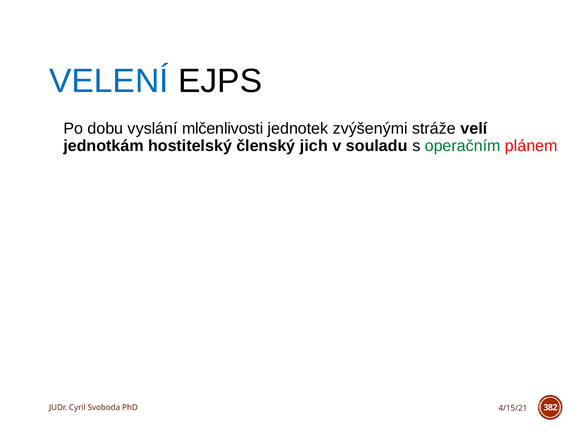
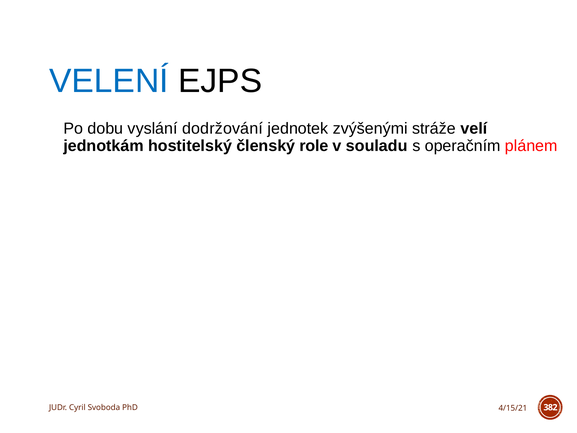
mlčenlivosti: mlčenlivosti -> dodržování (223, 129)
jich: jich -> role (314, 146)
operačním colour: green -> black (463, 146)
